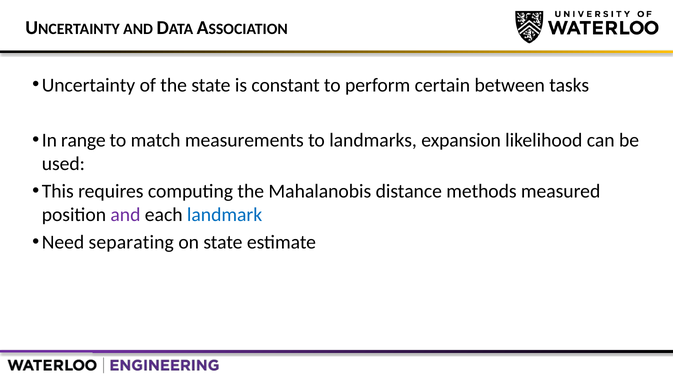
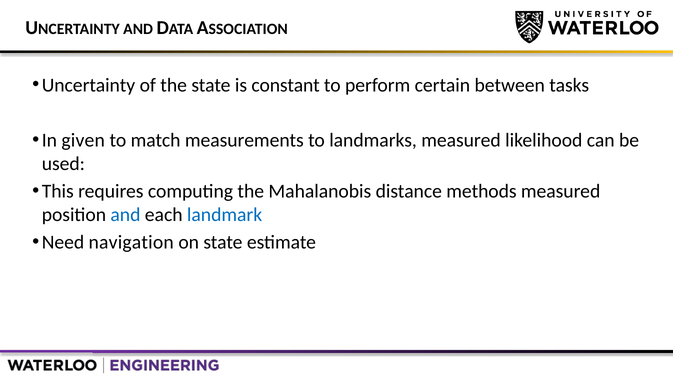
range: range -> given (83, 140)
landmarks expansion: expansion -> measured (461, 140)
and colour: purple -> blue (125, 215)
separating: separating -> navigation (131, 242)
